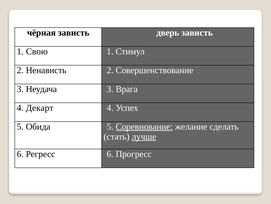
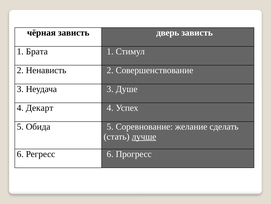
Свою: Свою -> Брата (37, 51)
Врага: Врага -> Душе (127, 89)
Соревнование underline: present -> none (144, 126)
